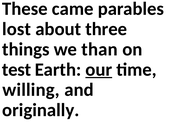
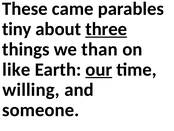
lost: lost -> tiny (17, 29)
three underline: none -> present (106, 29)
test: test -> like (16, 69)
originally: originally -> someone (41, 110)
